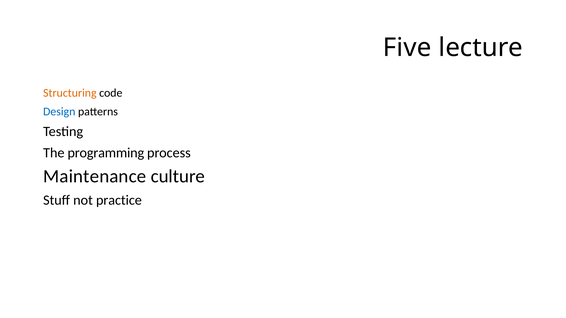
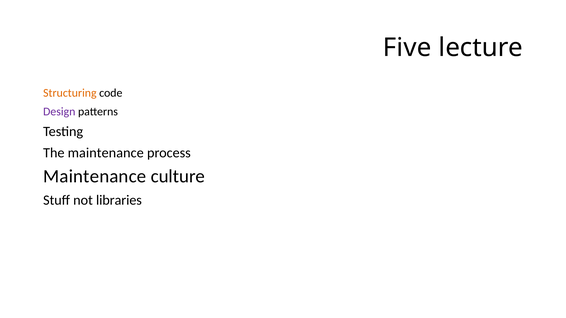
Design colour: blue -> purple (59, 112)
The programming: programming -> maintenance (106, 153)
practice: practice -> libraries (119, 200)
